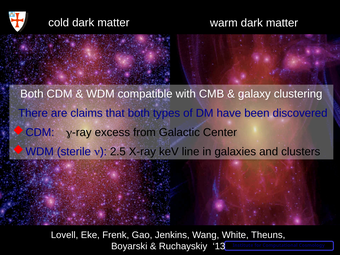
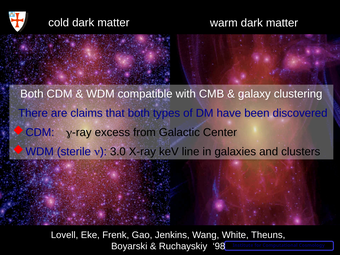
2.5: 2.5 -> 3.0 (118, 152)
13: 13 -> 98 (219, 246)
